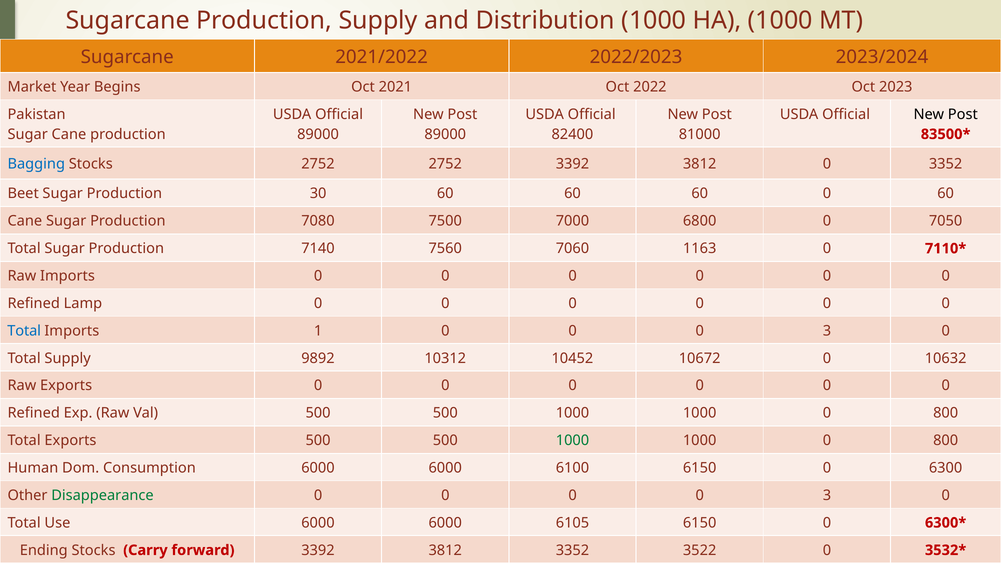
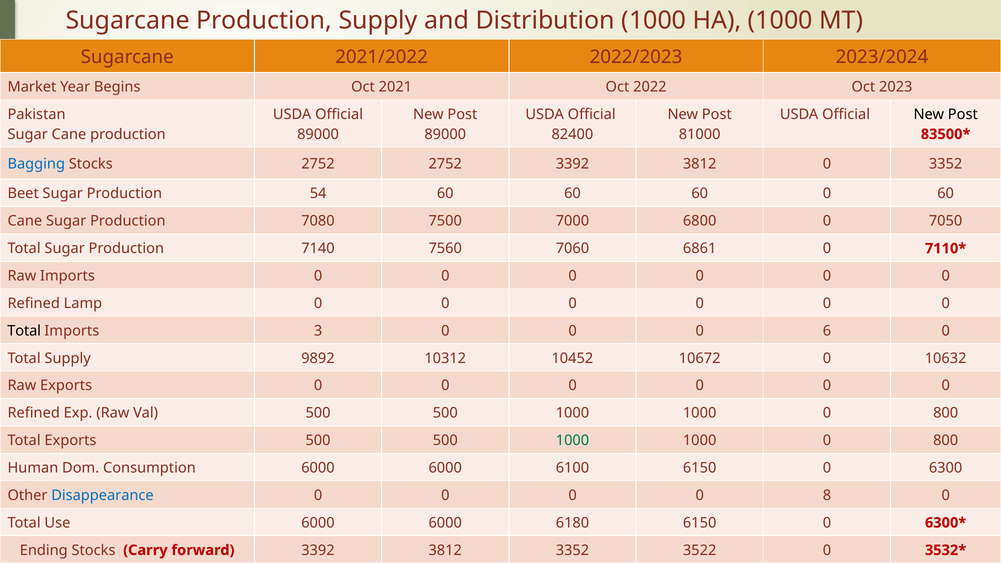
30: 30 -> 54 (318, 194)
1163: 1163 -> 6861 (700, 249)
Total colour: blue -> black (24, 331)
1: 1 -> 3 (318, 331)
3: 3 -> 6 (827, 331)
Disappearance colour: green -> blue (102, 495)
3: 3 -> 8 (827, 495)
6105: 6105 -> 6180 (572, 523)
